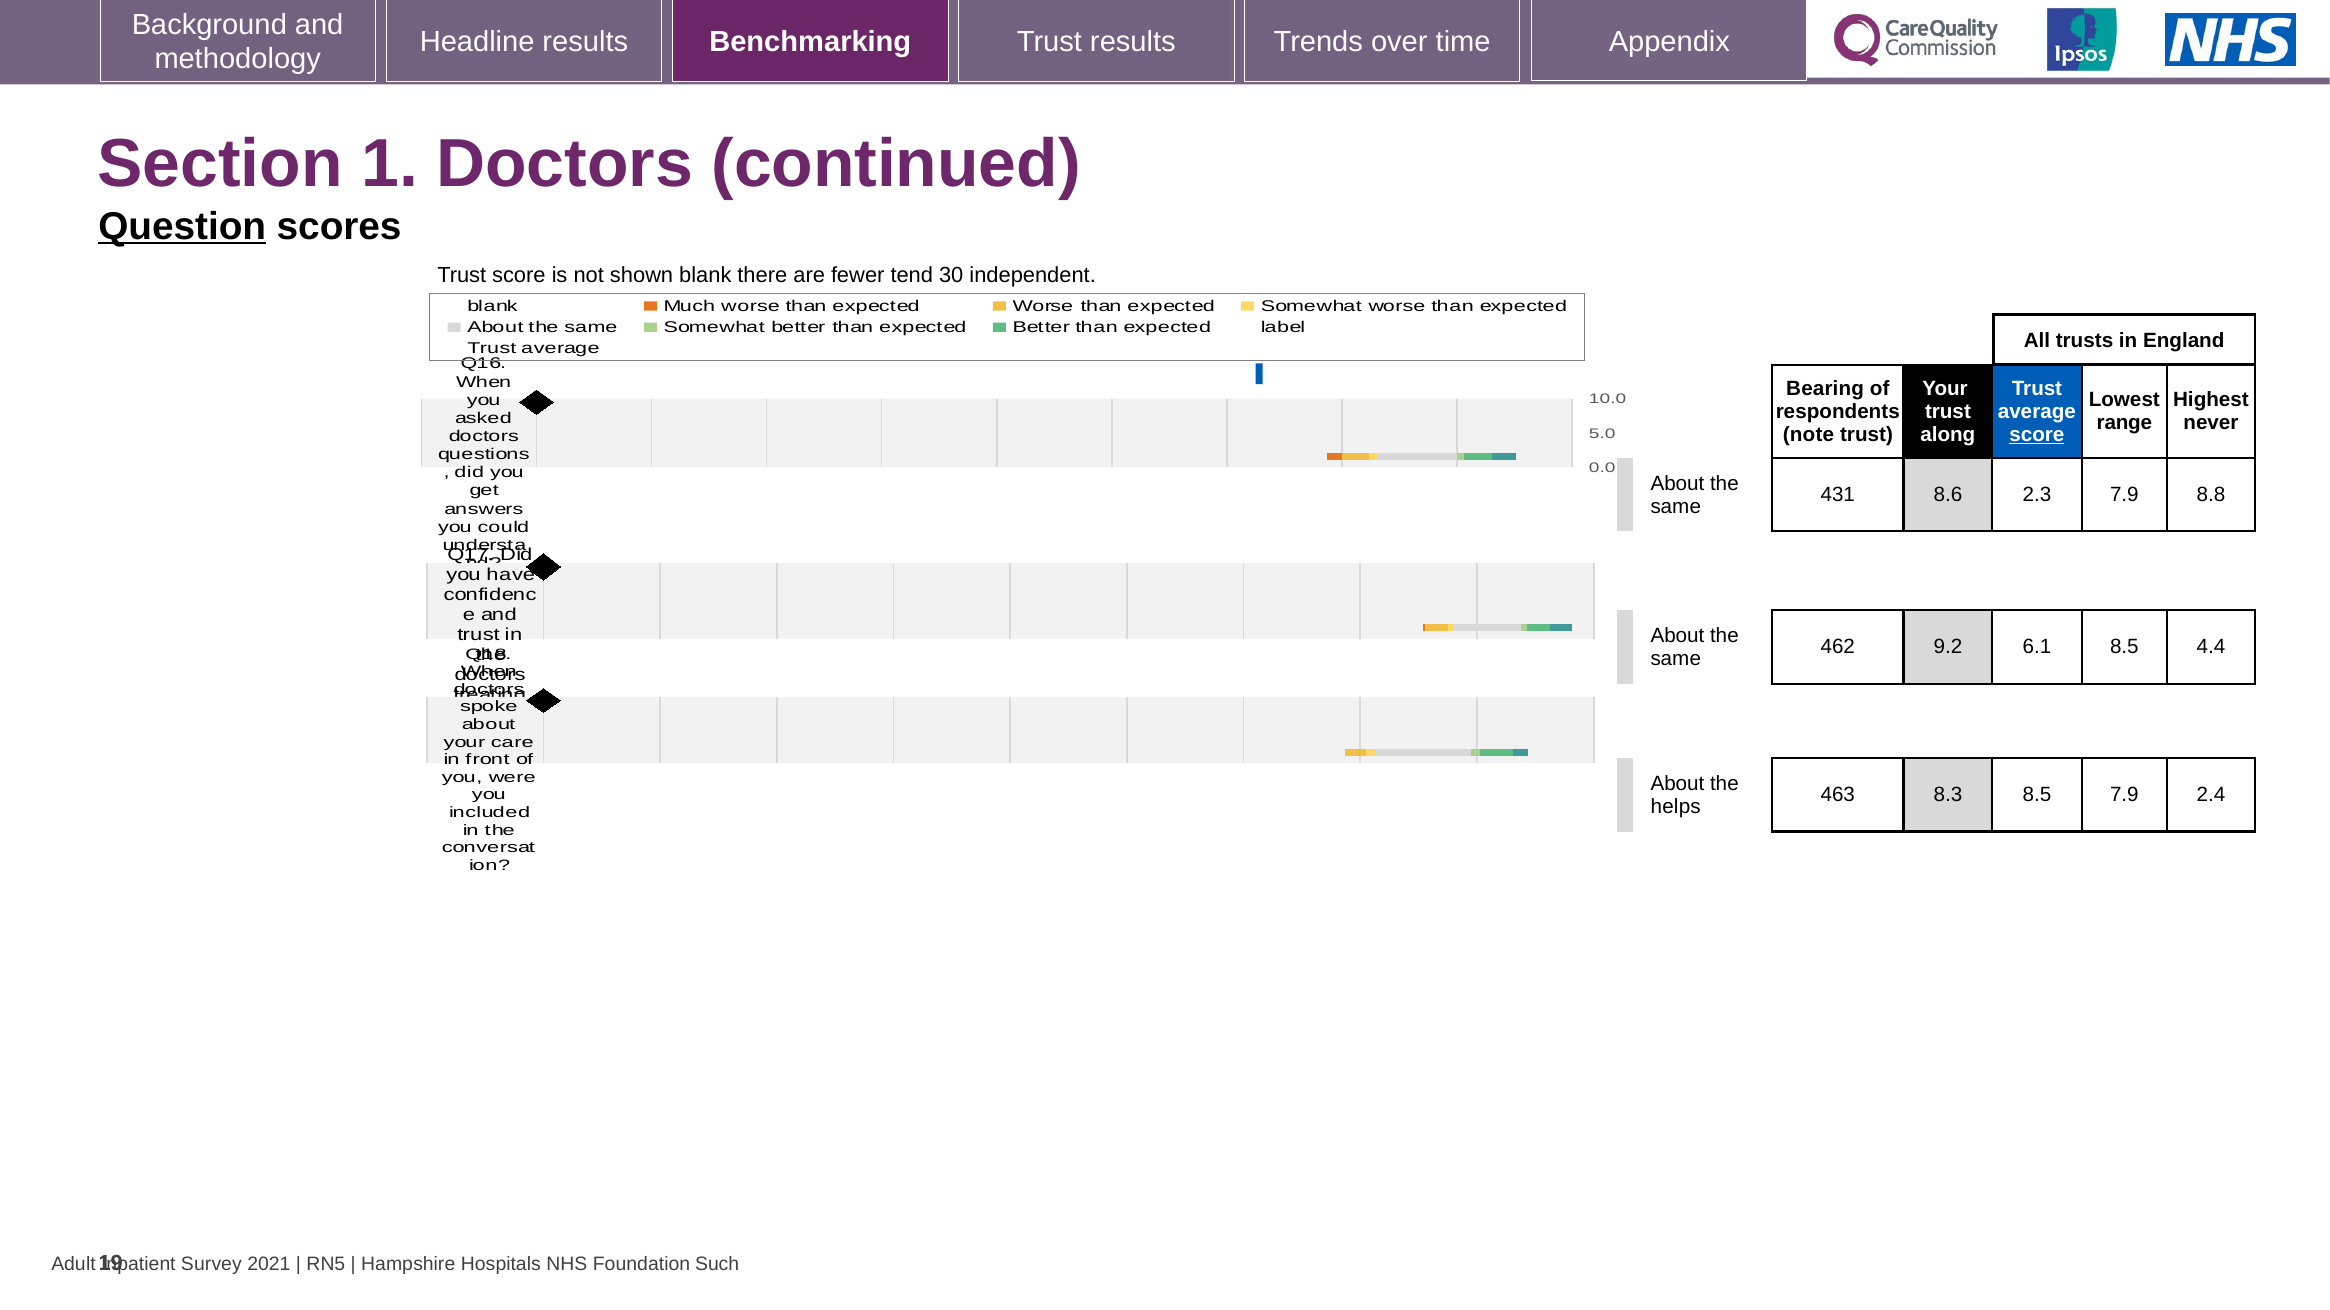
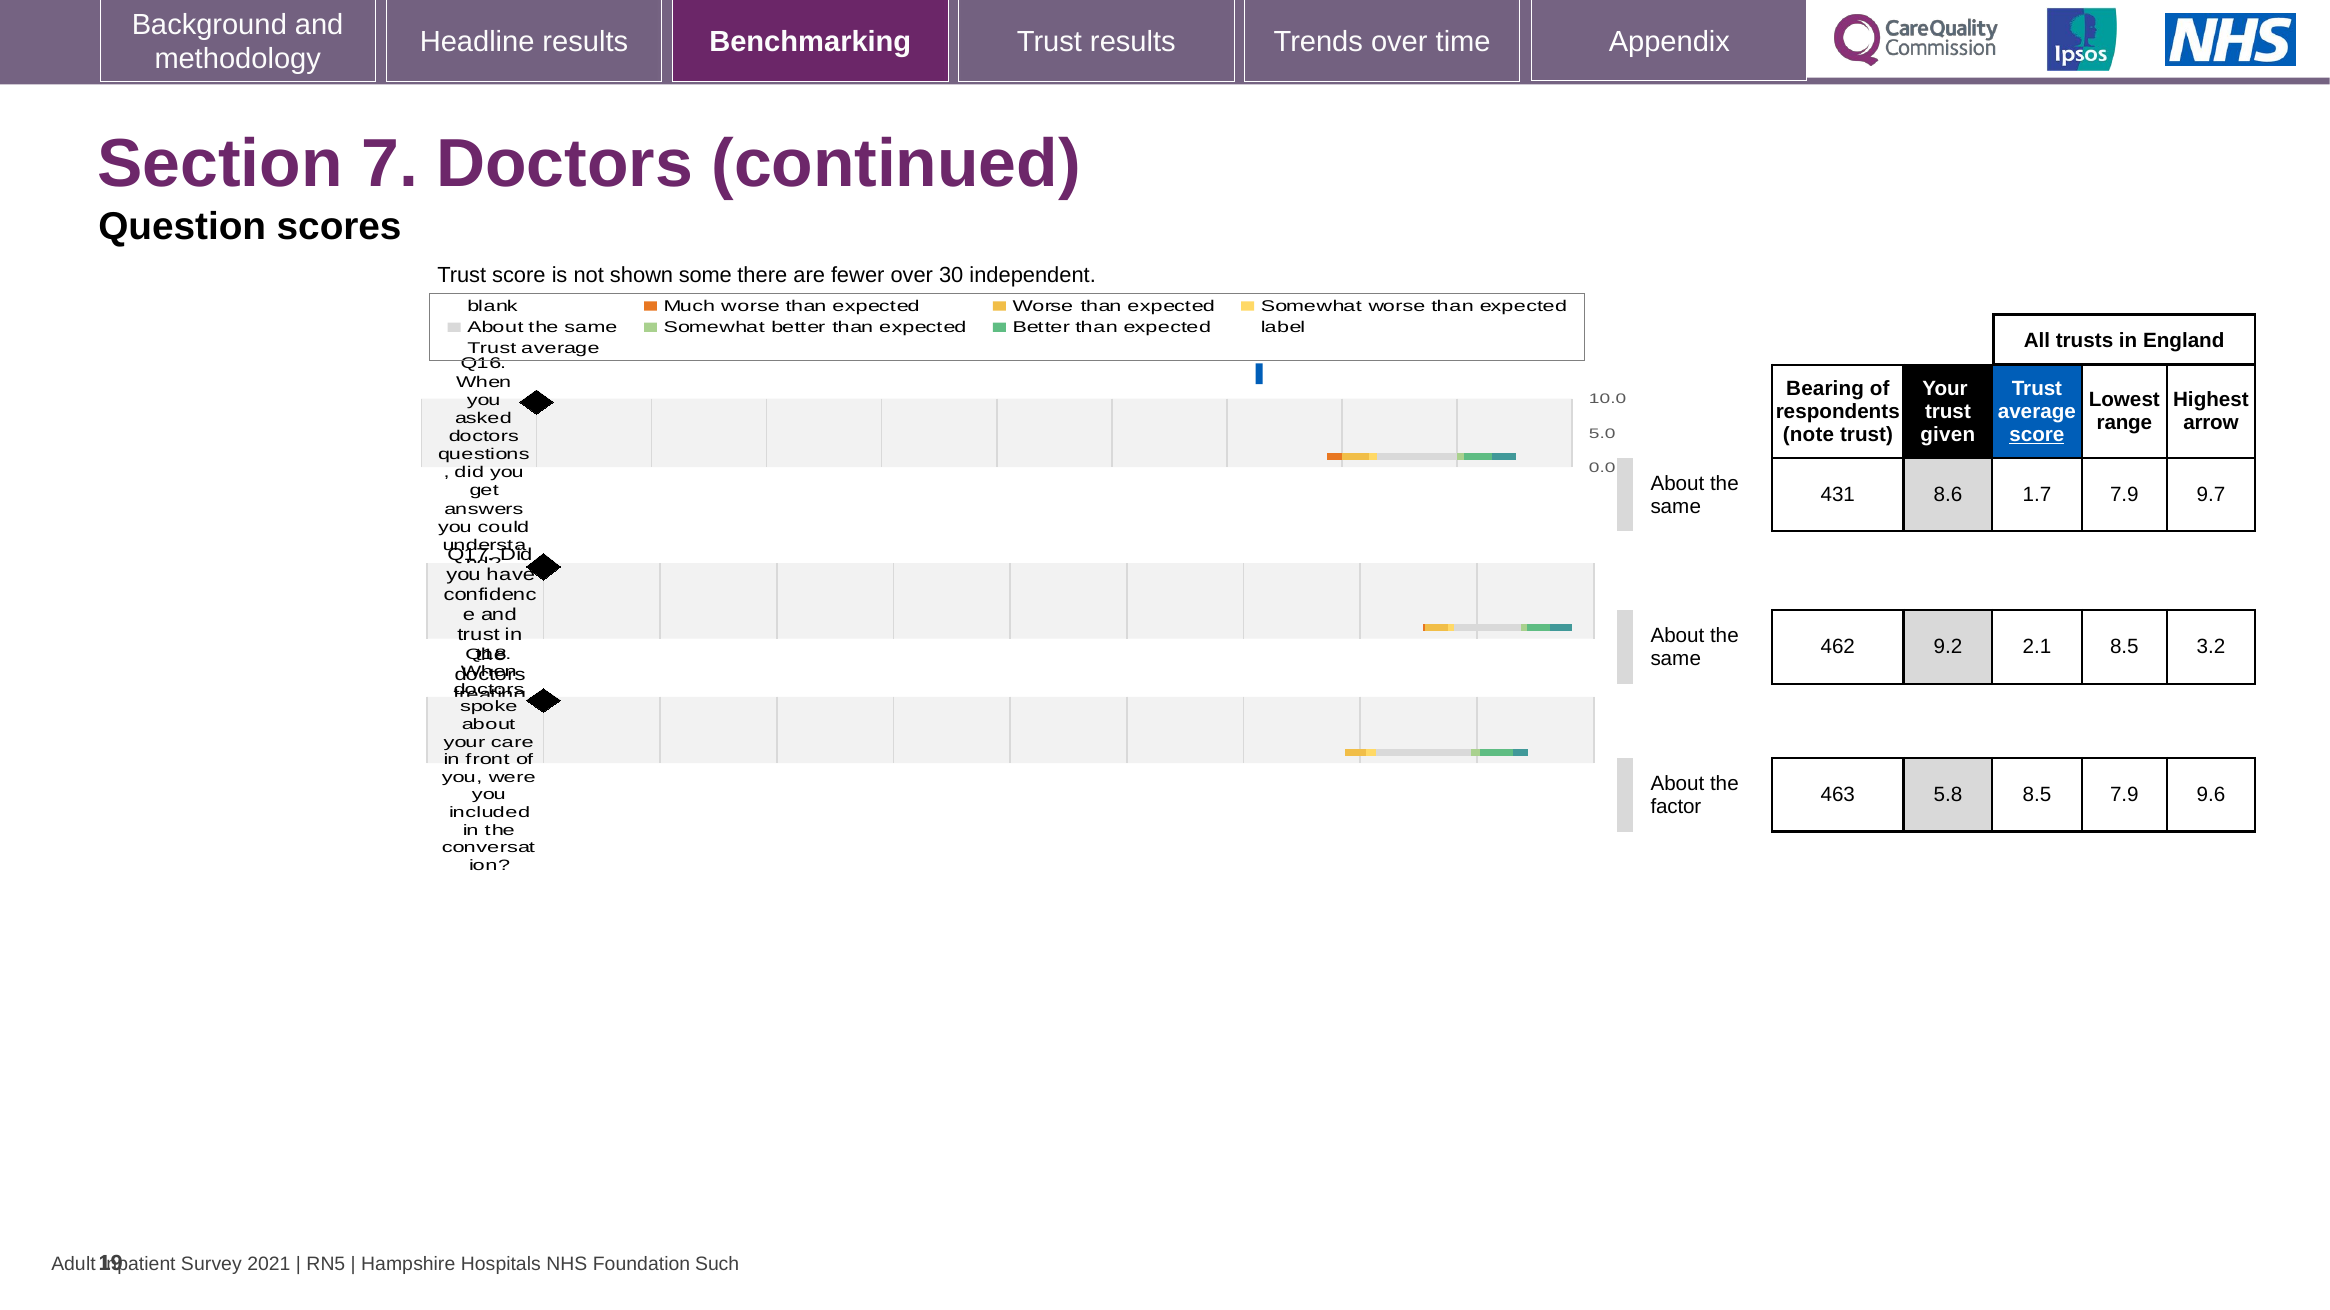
1: 1 -> 7 (390, 165)
Question underline: present -> none (182, 227)
shown blank: blank -> some (705, 276)
fewer tend: tend -> over (912, 276)
never: never -> arrow (2211, 423)
along: along -> given (1948, 435)
2.3: 2.3 -> 1.7 (2037, 495)
8.8: 8.8 -> 9.7 (2211, 495)
6.1: 6.1 -> 2.1 (2037, 647)
4.4: 4.4 -> 3.2 (2211, 647)
8.3: 8.3 -> 5.8 (1948, 795)
2.4: 2.4 -> 9.6 (2211, 795)
helps: helps -> factor (1676, 807)
